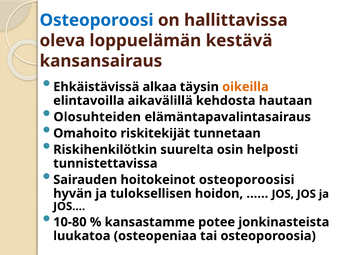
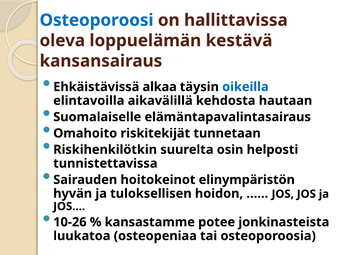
oikeilla colour: orange -> blue (245, 87)
Olosuhteiden: Olosuhteiden -> Suomalaiselle (97, 117)
osteoporoosisi: osteoporoosisi -> elinympäristön (247, 180)
10-80: 10-80 -> 10-26 (70, 223)
